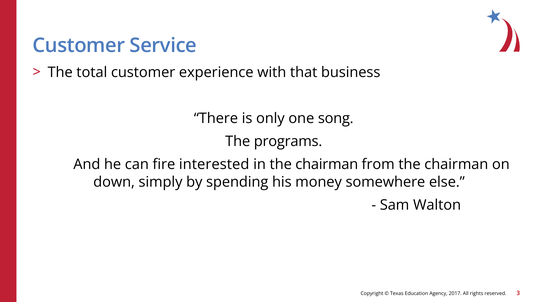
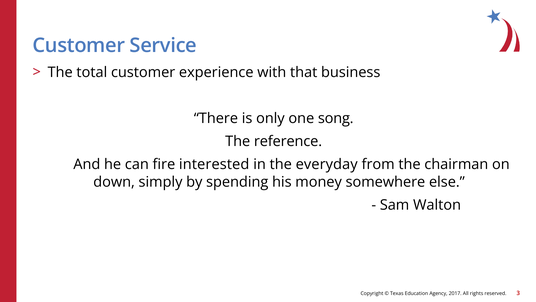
programs: programs -> reference (288, 141)
in the chairman: chairman -> everyday (327, 164)
